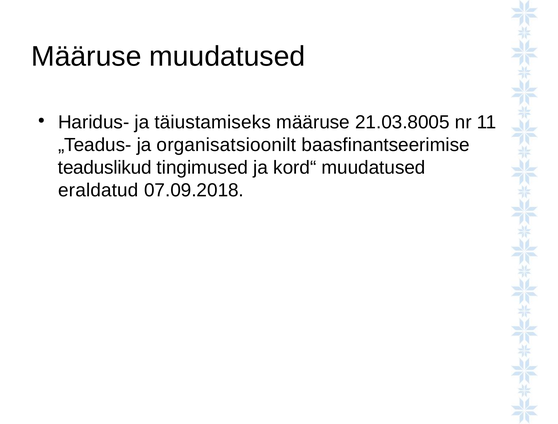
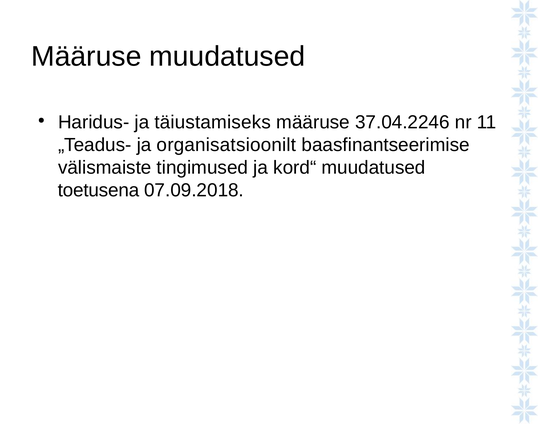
21.03.8005: 21.03.8005 -> 37.04.2246 (402, 122)
teaduslikud: teaduslikud -> välismaiste (105, 168)
eraldatud: eraldatud -> toetusena (99, 190)
